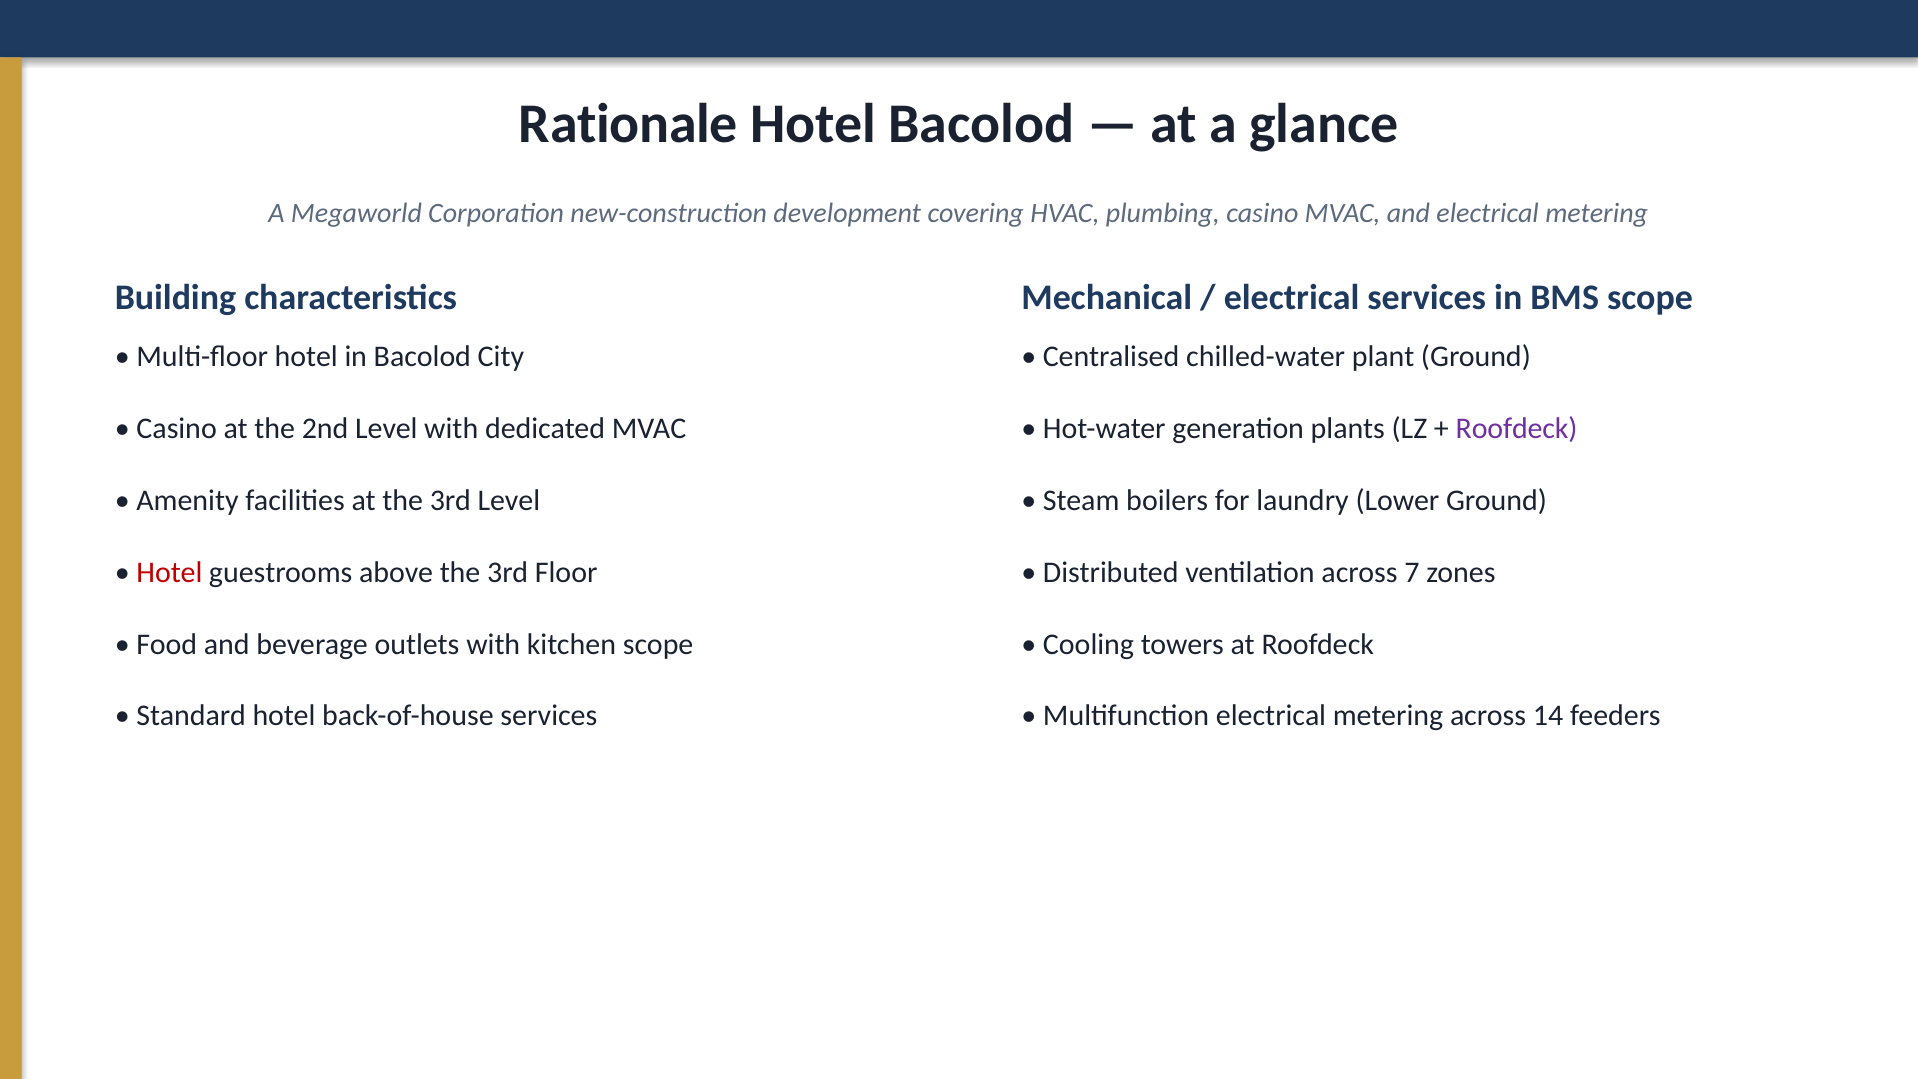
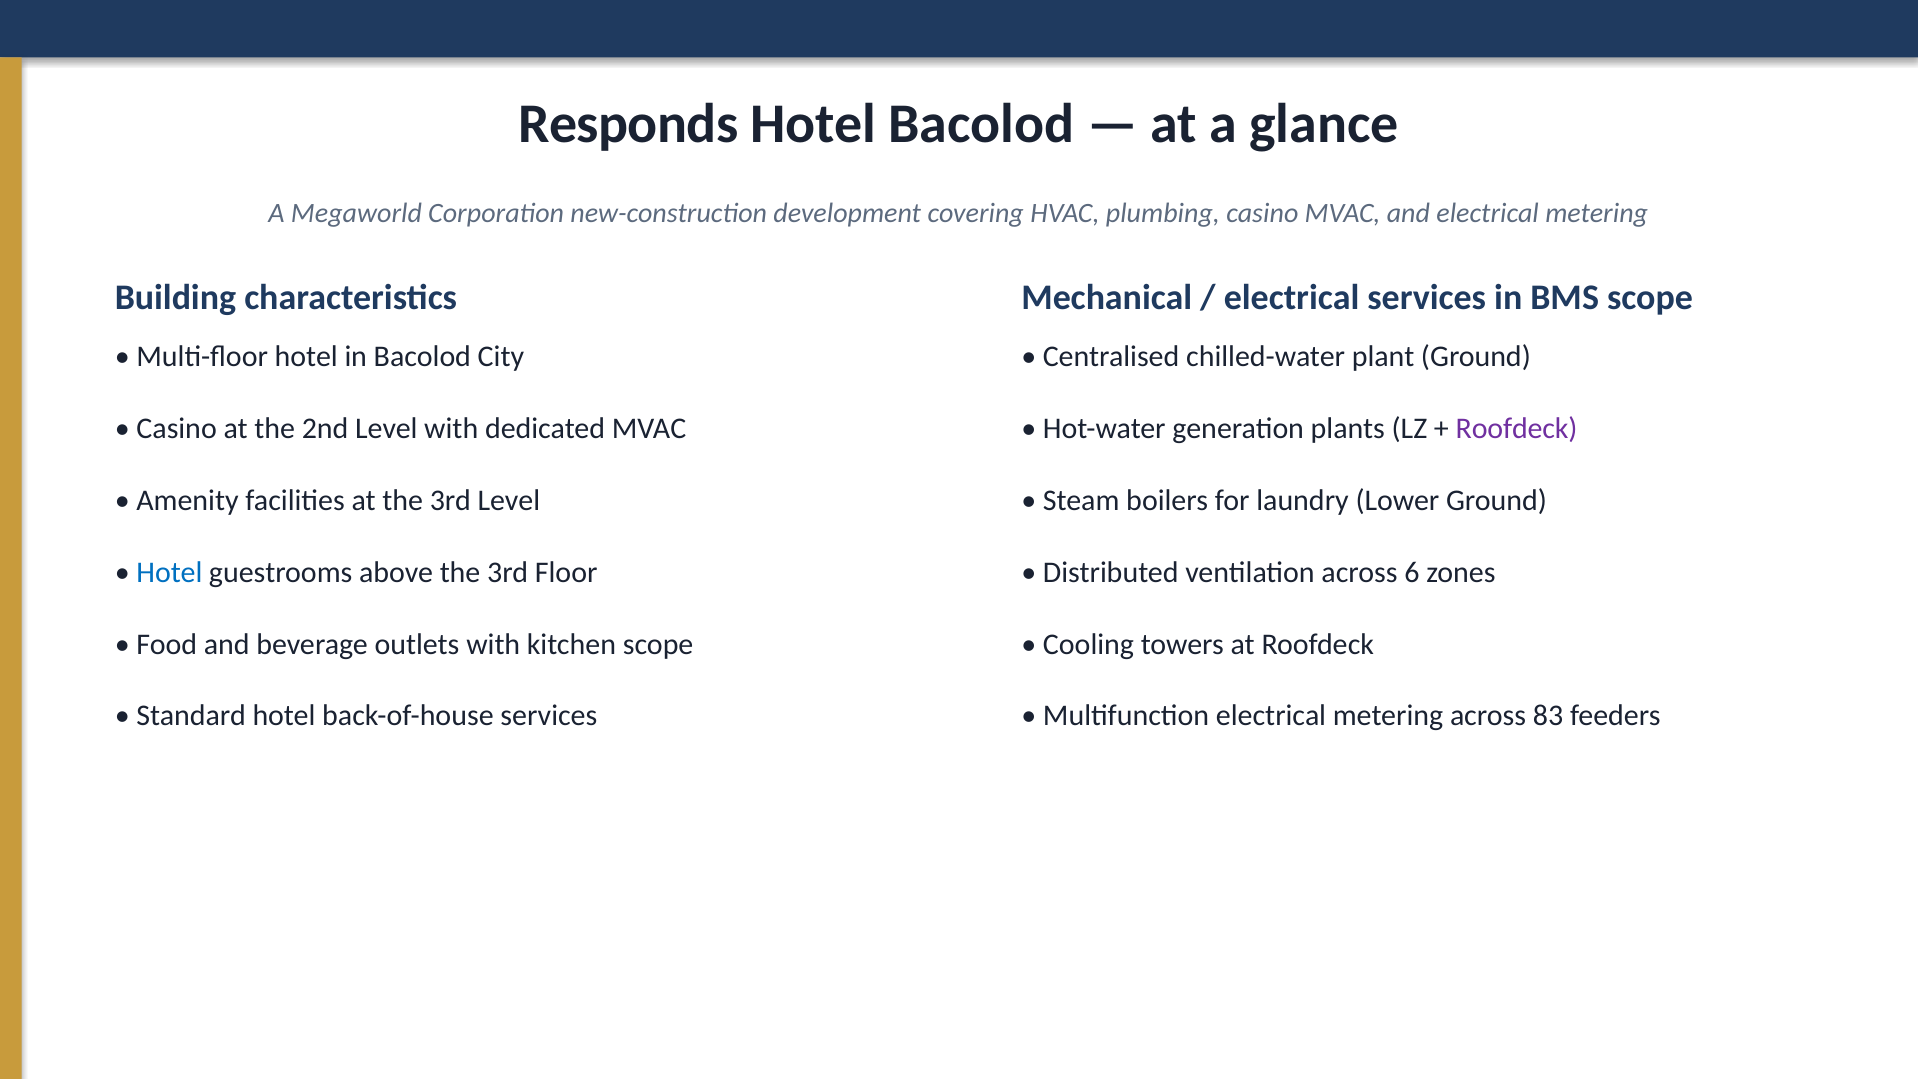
Rationale: Rationale -> Responds (628, 124)
Hotel colour: red -> blue (169, 572)
7: 7 -> 6 (1412, 572)
14: 14 -> 83 (1548, 716)
